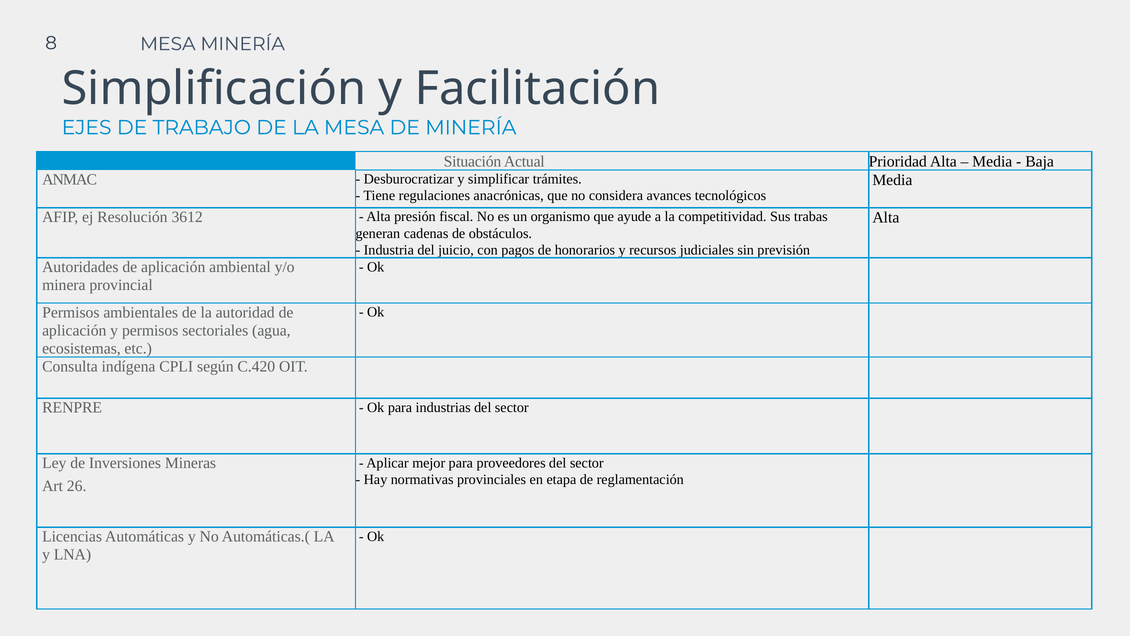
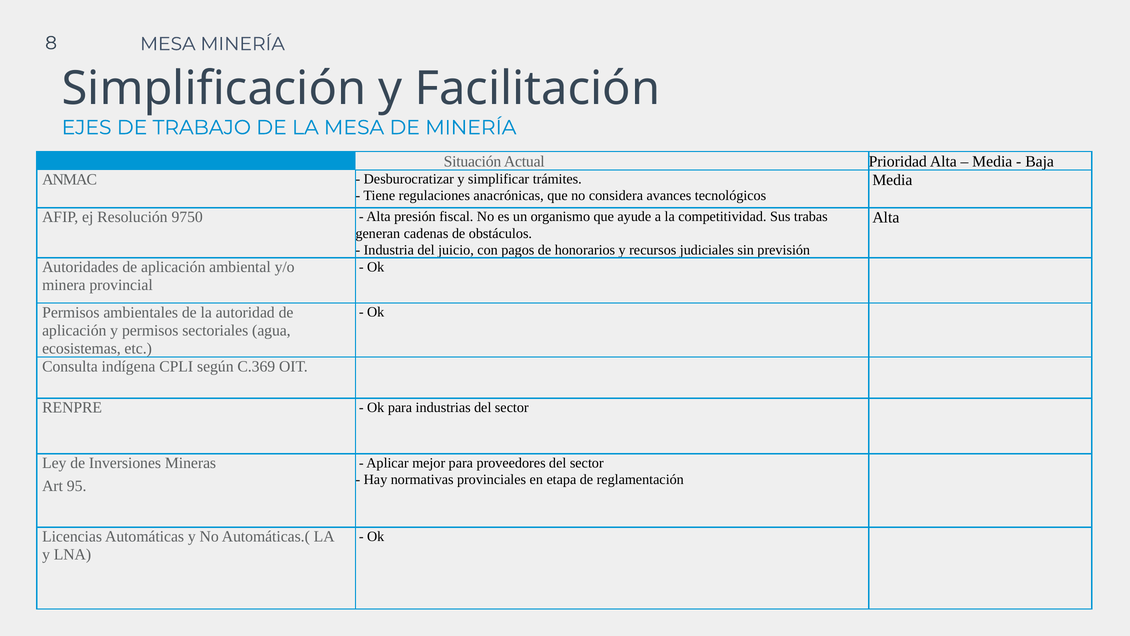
3612: 3612 -> 9750 (187, 217)
C.420: C.420 -> C.369 (256, 366)
26: 26 -> 95 (77, 486)
